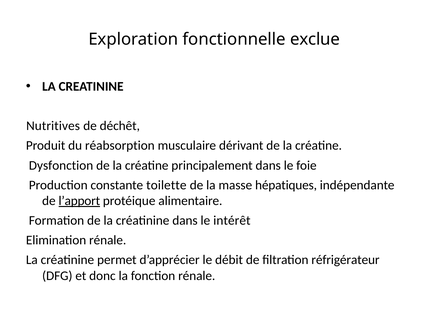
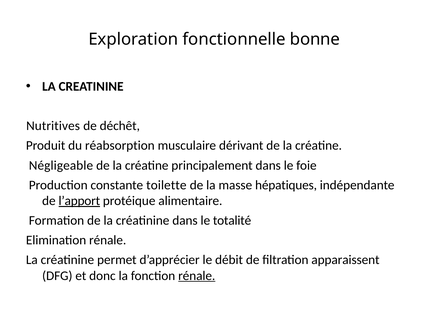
exclue: exclue -> bonne (315, 39)
Dysfonction: Dysfonction -> Négligeable (61, 165)
intérêt: intérêt -> totalité (232, 221)
réfrigérateur: réfrigérateur -> apparaissent (345, 260)
rénale underline: none -> present (197, 276)
